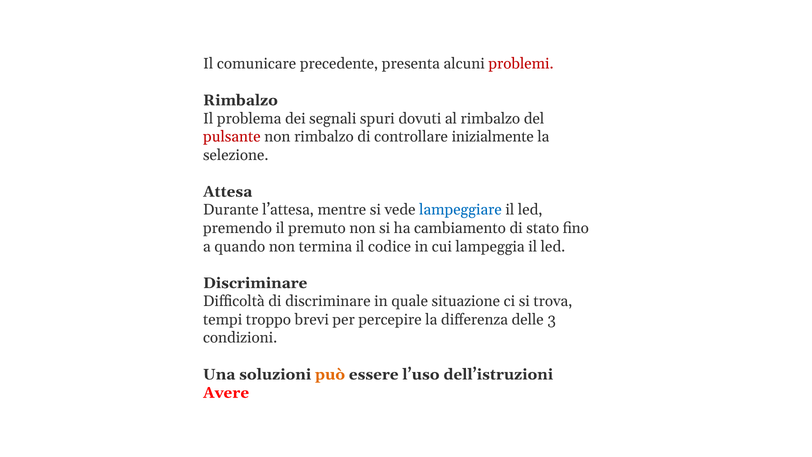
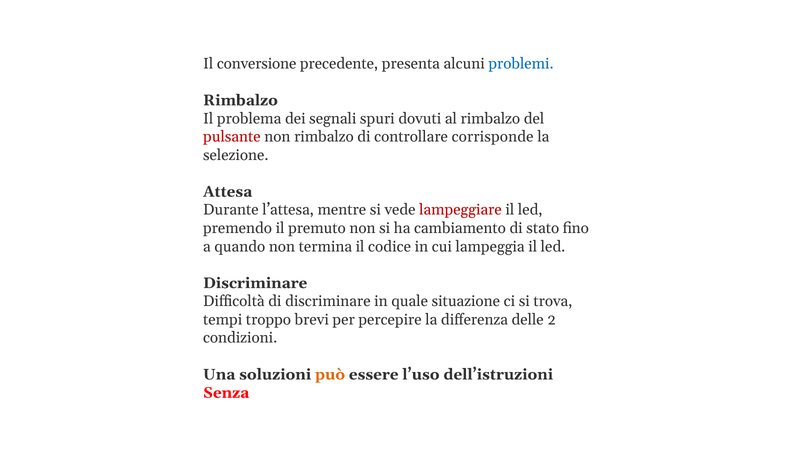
comunicare: comunicare -> conversione (257, 64)
problemi colour: red -> blue (521, 64)
inizialmente: inizialmente -> corrisponde (493, 137)
lampeggiare colour: blue -> red (460, 210)
3: 3 -> 2 (552, 319)
Avere: Avere -> Senza (226, 393)
